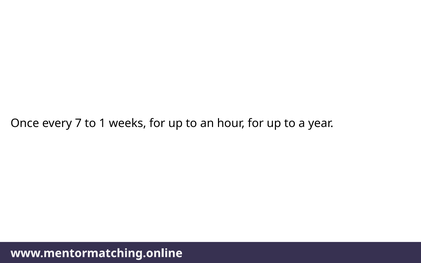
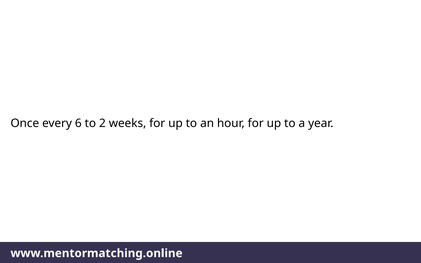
7: 7 -> 6 (78, 123)
1: 1 -> 2 (102, 123)
